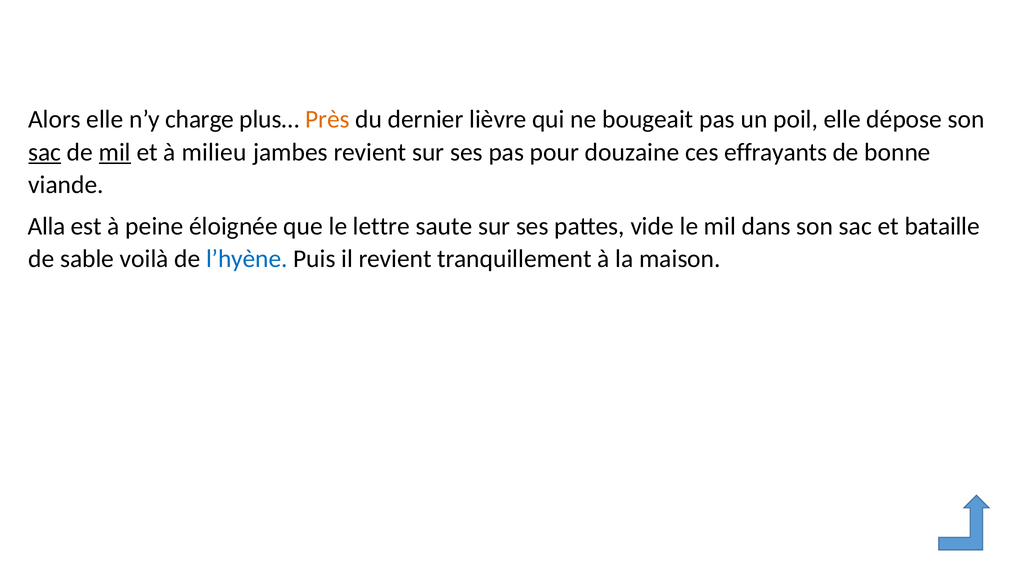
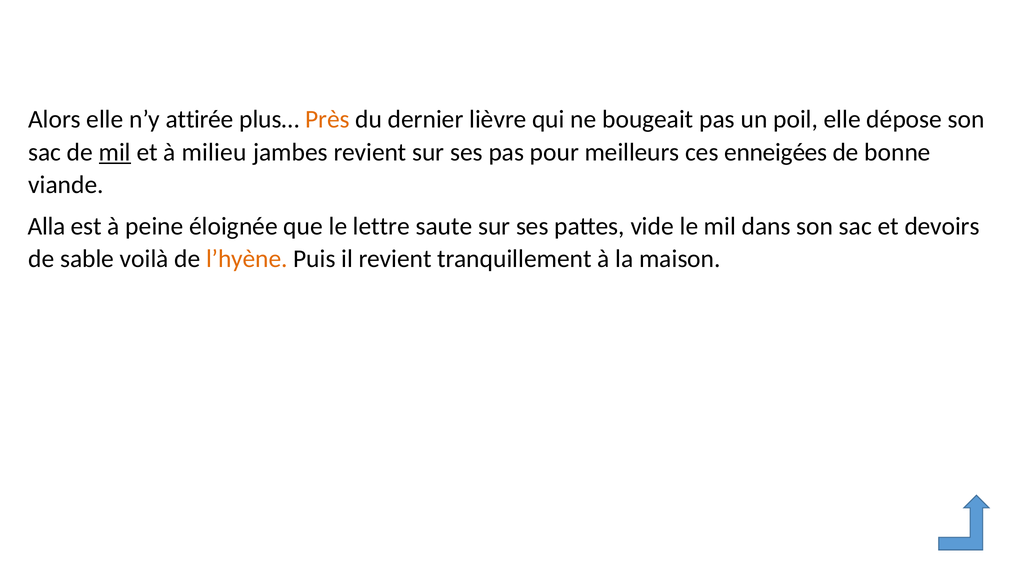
charge: charge -> attirée (200, 119)
sac underline: present -> none (45, 152)
douzaine: douzaine -> meilleurs (632, 152)
effrayants: effrayants -> enneigées (776, 152)
bataille: bataille -> devoirs (942, 226)
l’hyène colour: blue -> orange (247, 259)
